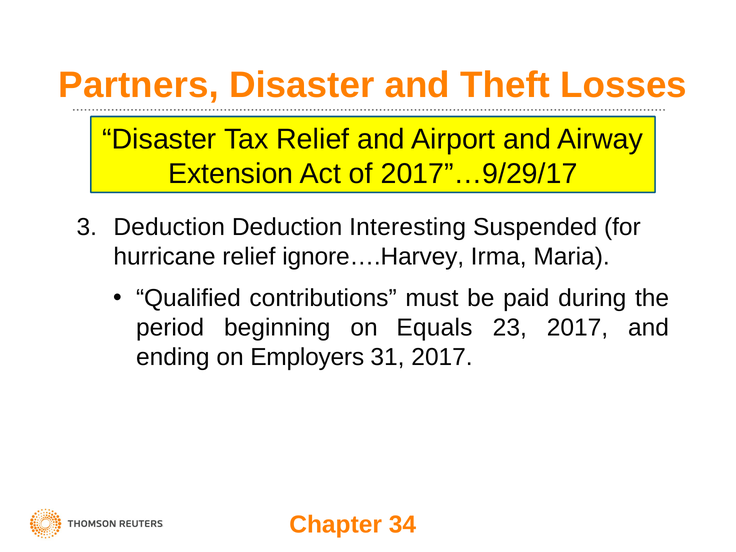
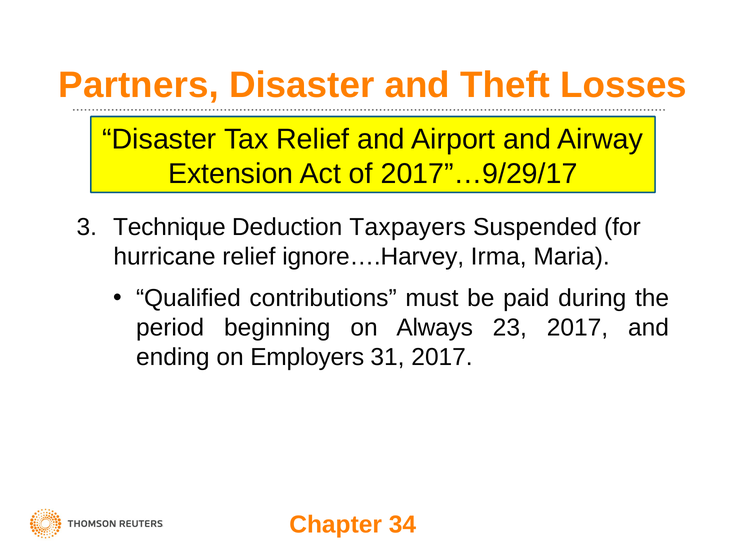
Deduction: Deduction -> Technique (169, 227)
Interesting: Interesting -> Taxpayers (408, 227)
Equals: Equals -> Always (435, 328)
